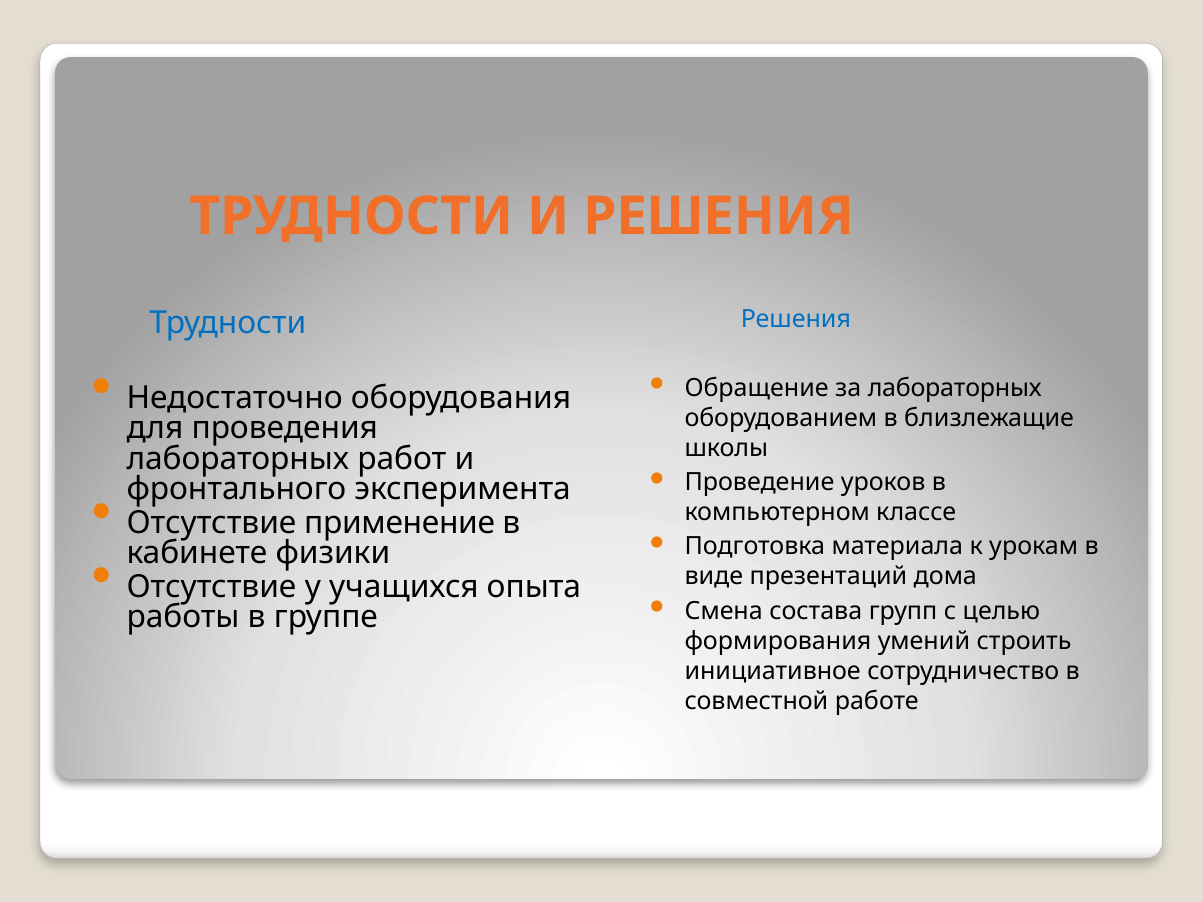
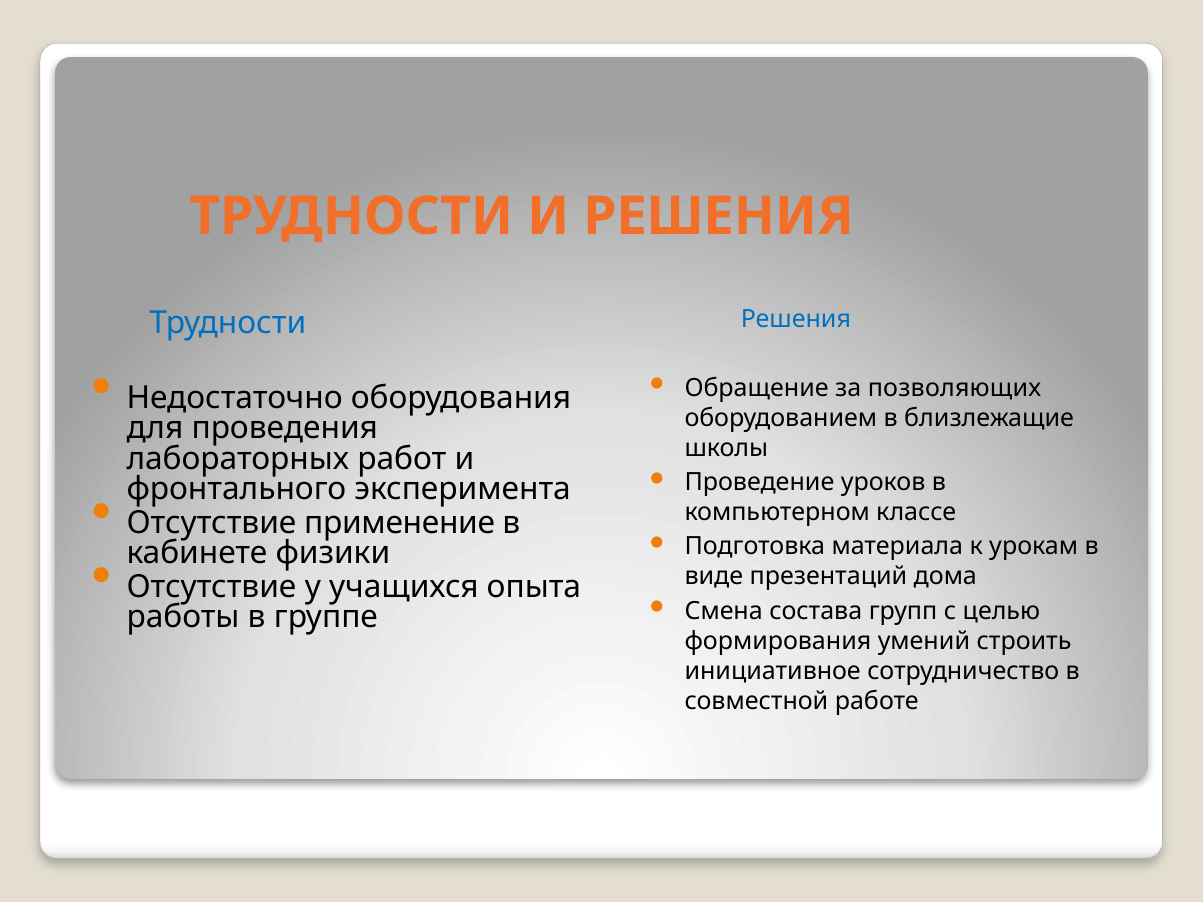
за лабораторных: лабораторных -> позволяющих (954, 388)
